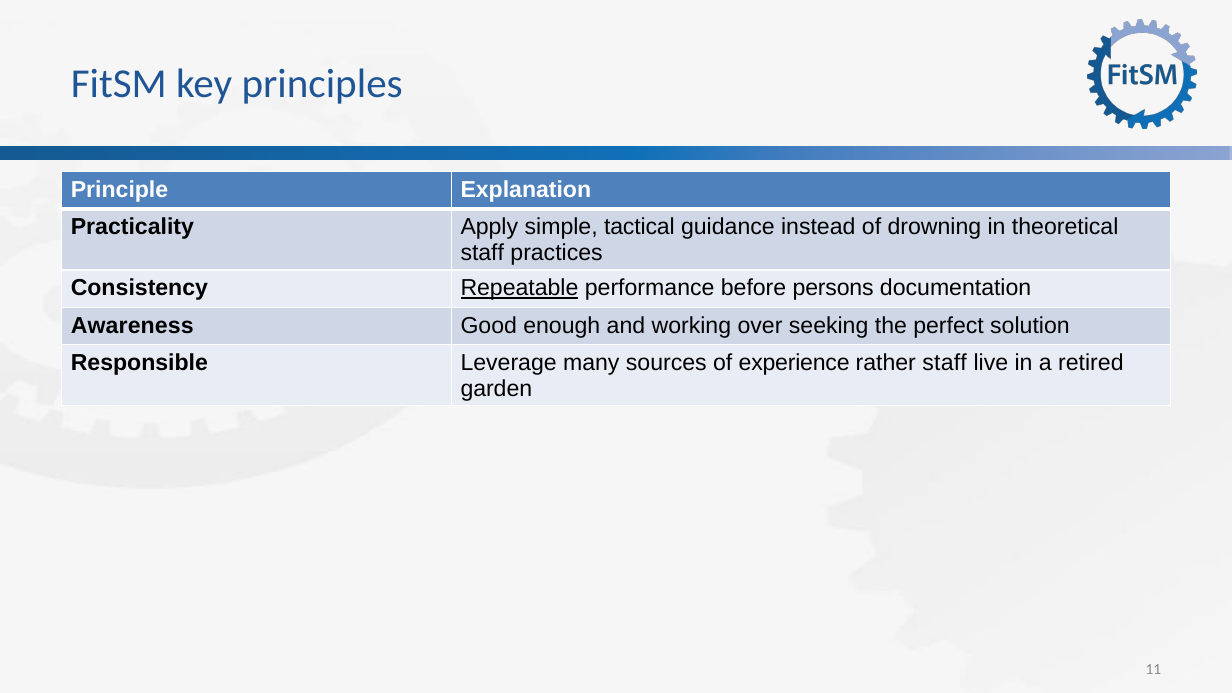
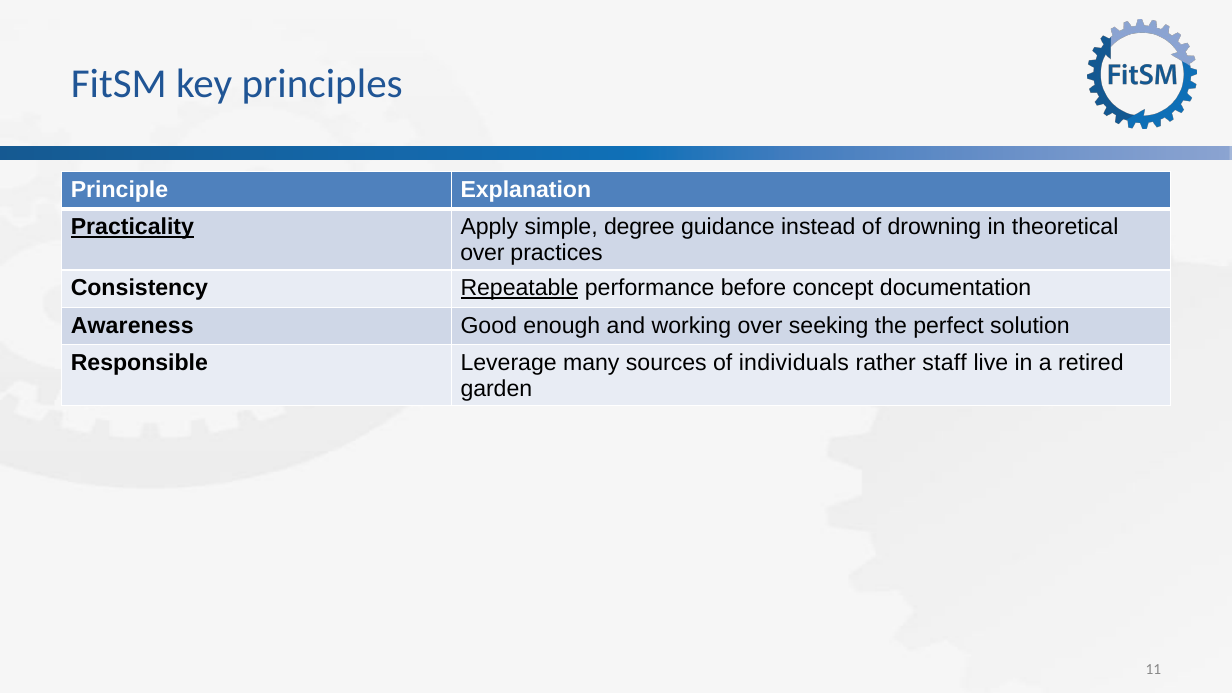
Practicality underline: none -> present (132, 227)
tactical: tactical -> degree (639, 227)
staff: staff -> over (482, 253)
persons: persons -> concept (833, 288)
experience: experience -> individuals (794, 363)
